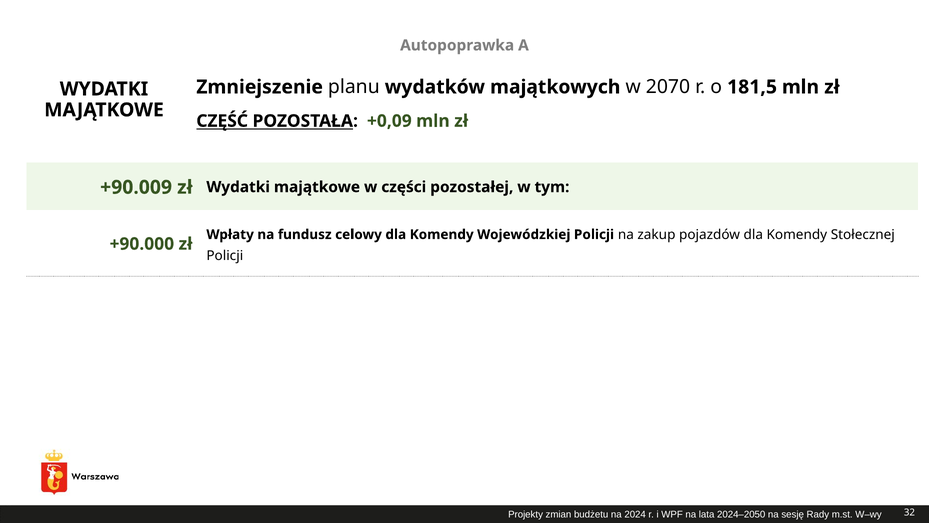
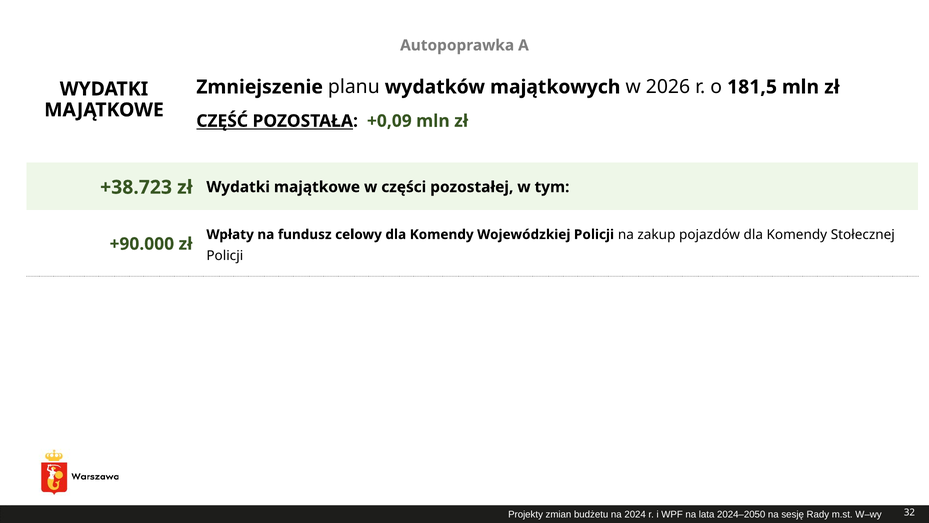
2070: 2070 -> 2026 (668, 87)
+90.009: +90.009 -> +38.723 (136, 187)
